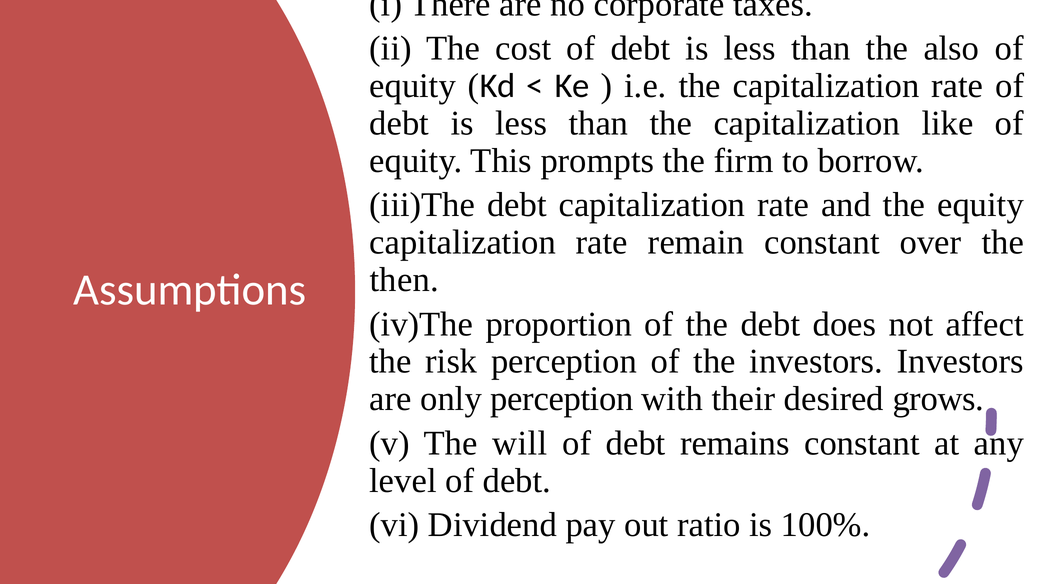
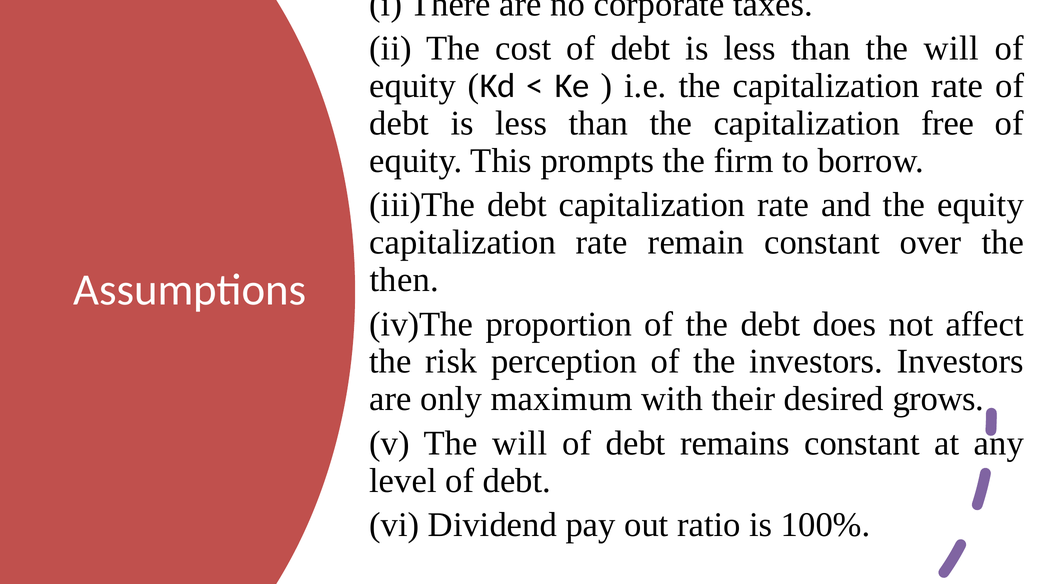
than the also: also -> will (951, 48)
like: like -> free (948, 123)
only perception: perception -> maximum (562, 399)
